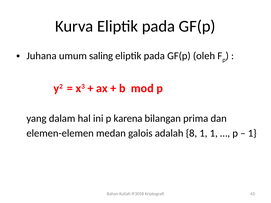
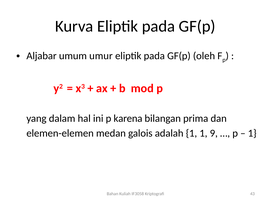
Juhana: Juhana -> Aljabar (42, 56)
saling: saling -> umur (101, 56)
adalah 8: 8 -> 1 (191, 133)
1 1: 1 -> 9 (214, 133)
